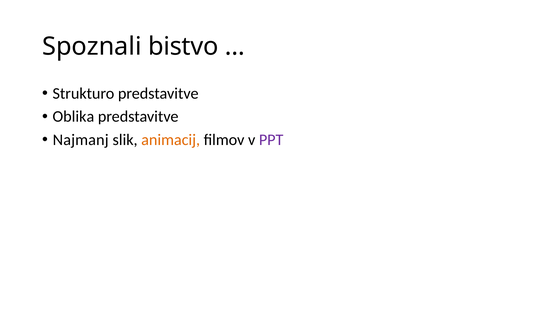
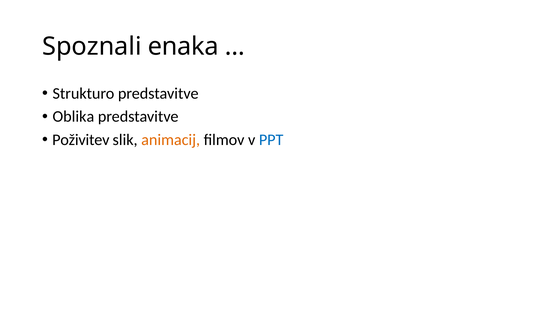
bistvo: bistvo -> enaka (183, 46)
Najmanj: Najmanj -> Poživitev (81, 140)
PPT colour: purple -> blue (271, 140)
